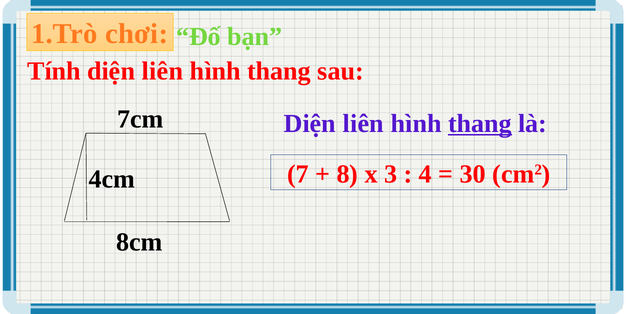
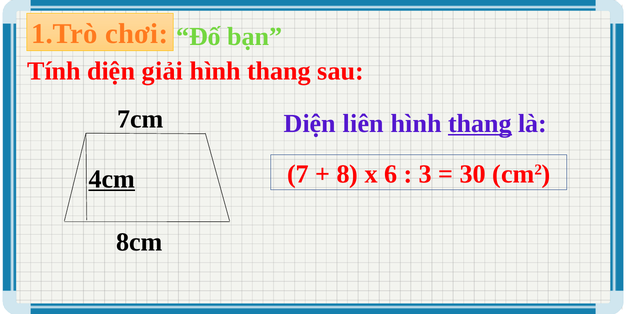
Tính diện liên: liên -> giải (162, 71)
3: 3 -> 6 (391, 174)
4: 4 -> 3 (425, 174)
4cm underline: none -> present (112, 179)
